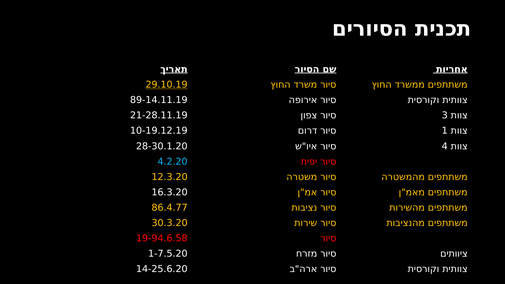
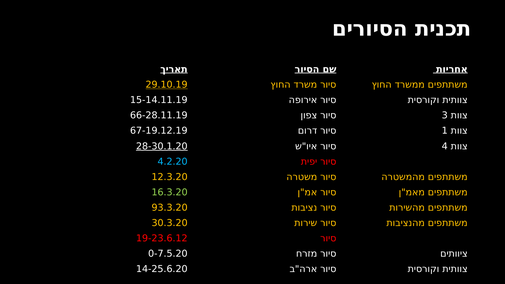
89-14.11.19: 89-14.11.19 -> 15-14.11.19 (159, 100)
21-28.11.19: 21-28.11.19 -> 66-28.11.19 (159, 116)
10-19.12.19: 10-19.12.19 -> 67-19.12.19 (159, 131)
28-30.1.20 underline: none -> present (162, 146)
16.3.20 colour: white -> light green (170, 192)
86.4.77: 86.4.77 -> 93.3.20 (170, 208)
19-94.6.58: 19-94.6.58 -> 19-23.6.12 (162, 238)
1-7.5.20: 1-7.5.20 -> 0-7.5.20 (168, 254)
